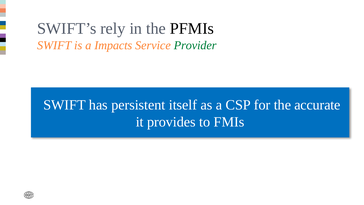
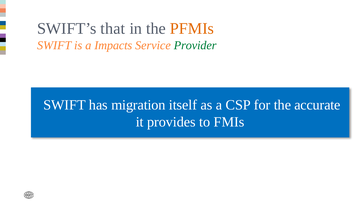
rely: rely -> that (113, 29)
PFMIs colour: black -> orange (192, 29)
persistent: persistent -> migration (138, 105)
